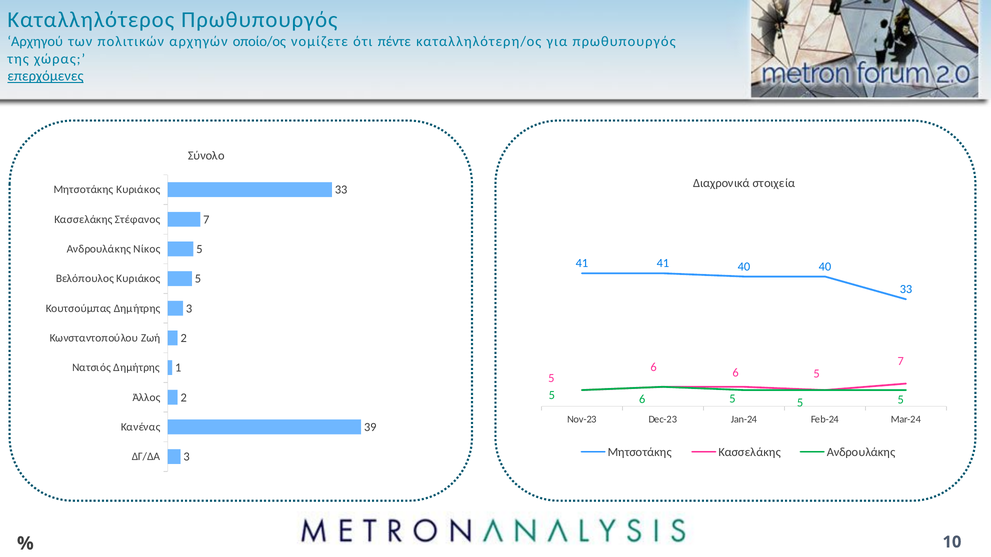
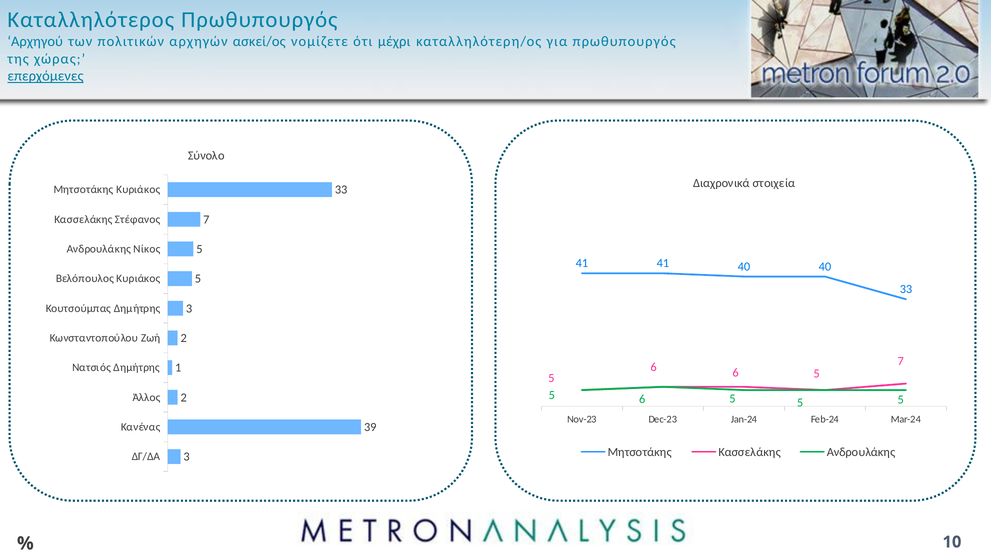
οποίο/ος: οποίο/ος -> ασκεί/ος (259, 42)
πέντε: πέντε -> μέχρι (394, 42)
